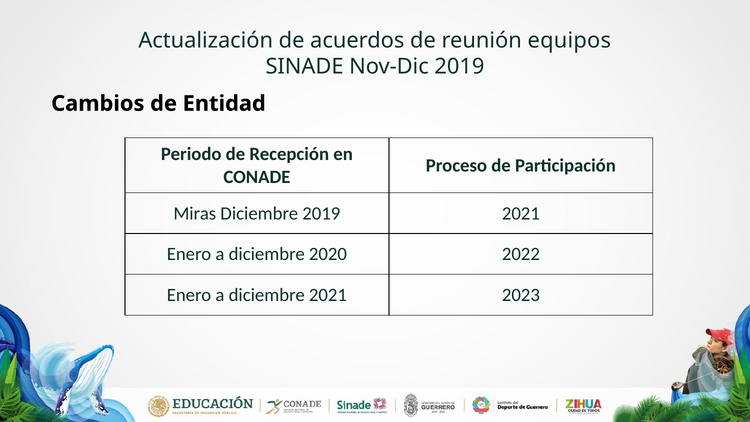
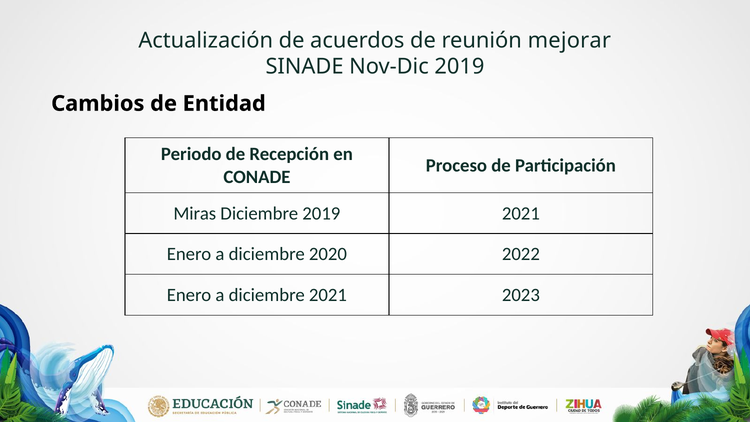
equipos: equipos -> mejorar (569, 40)
